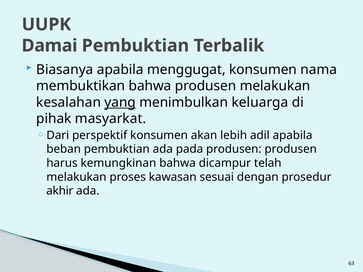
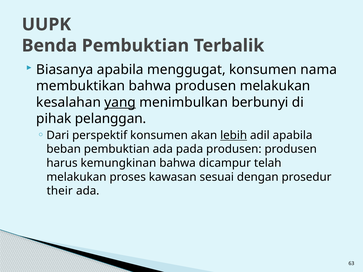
Damai: Damai -> Benda (49, 46)
keluarga: keluarga -> berbunyi (260, 102)
masyarkat: masyarkat -> pelanggan (111, 119)
lebih underline: none -> present (234, 135)
akhir: akhir -> their (60, 191)
